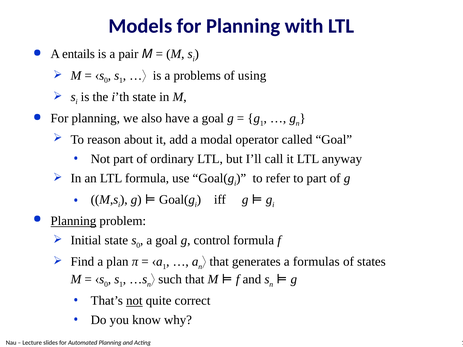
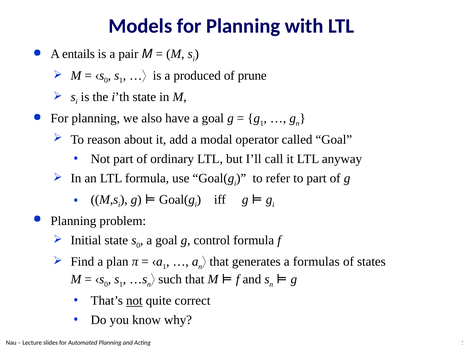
problems: problems -> produced (197, 76)
using: using -> prune (252, 76)
Planning underline: present -> none (73, 221)
